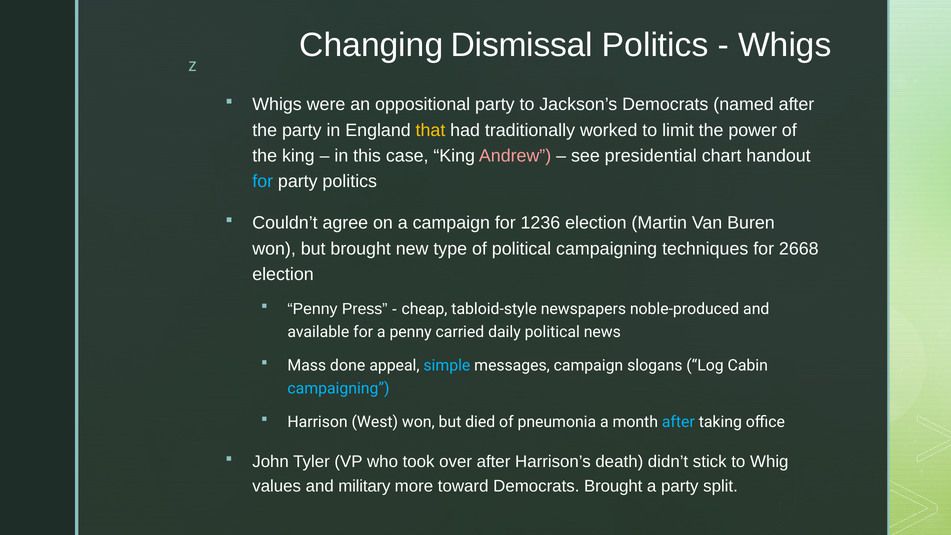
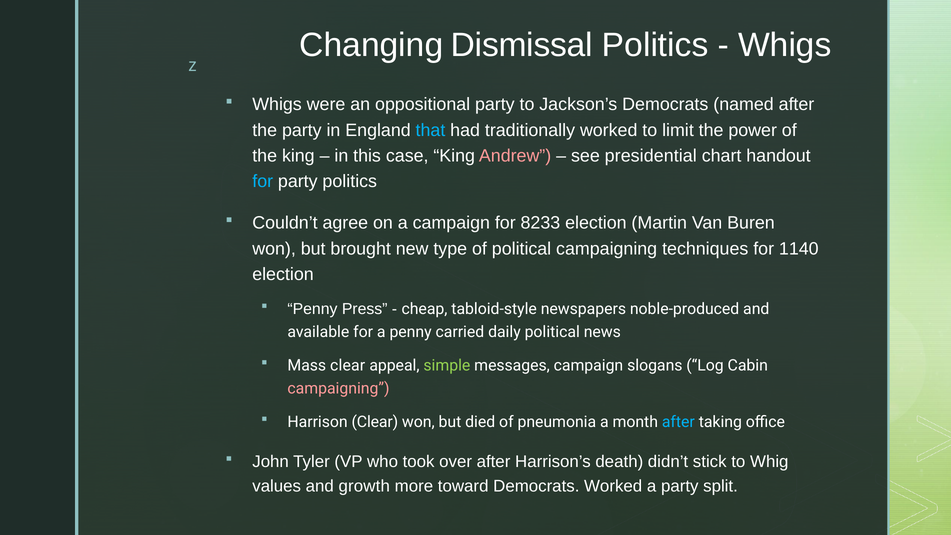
that colour: yellow -> light blue (430, 130)
1236: 1236 -> 8233 (540, 223)
2668: 2668 -> 1140 (799, 249)
Mass done: done -> clear (348, 366)
simple colour: light blue -> light green (447, 366)
campaigning colour: light blue -> pink (339, 388)
Harrison West: West -> Clear (375, 422)
military: military -> growth (364, 486)
Democrats Brought: Brought -> Worked (613, 486)
